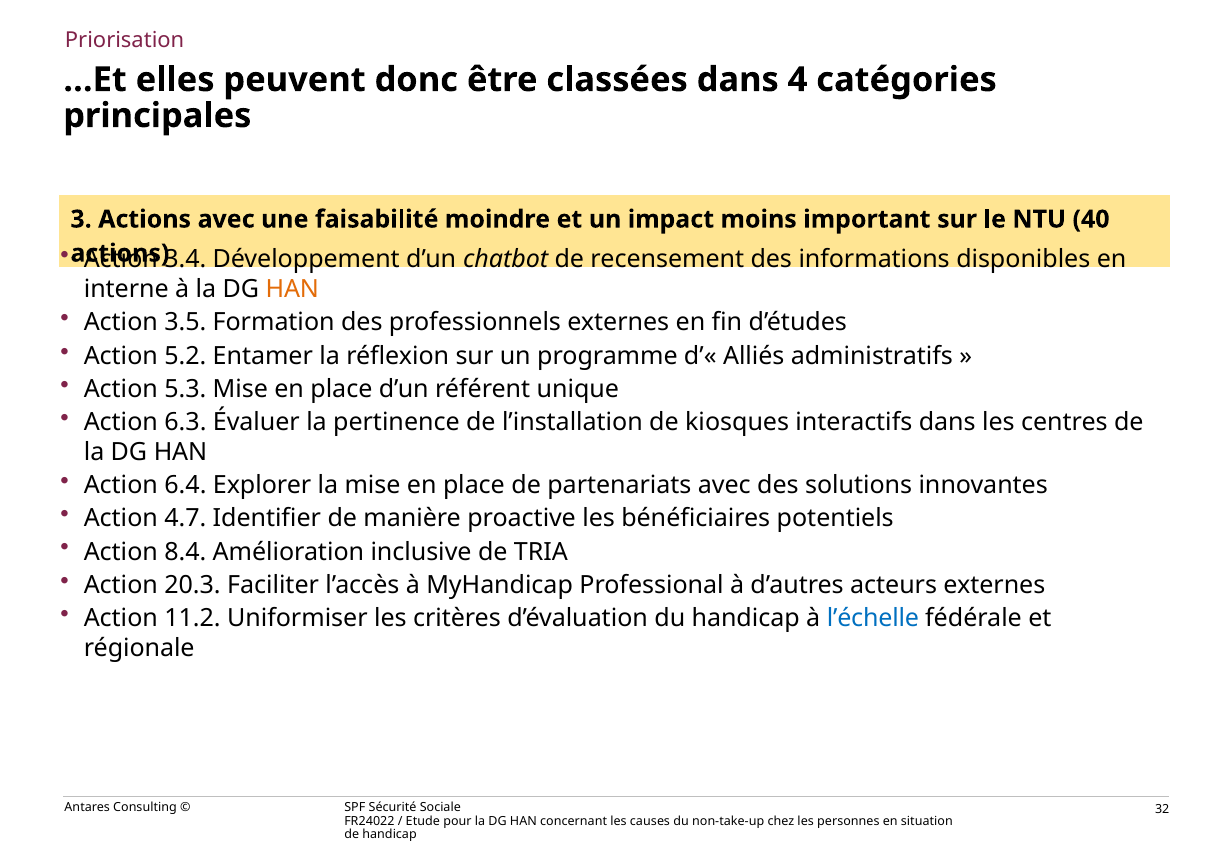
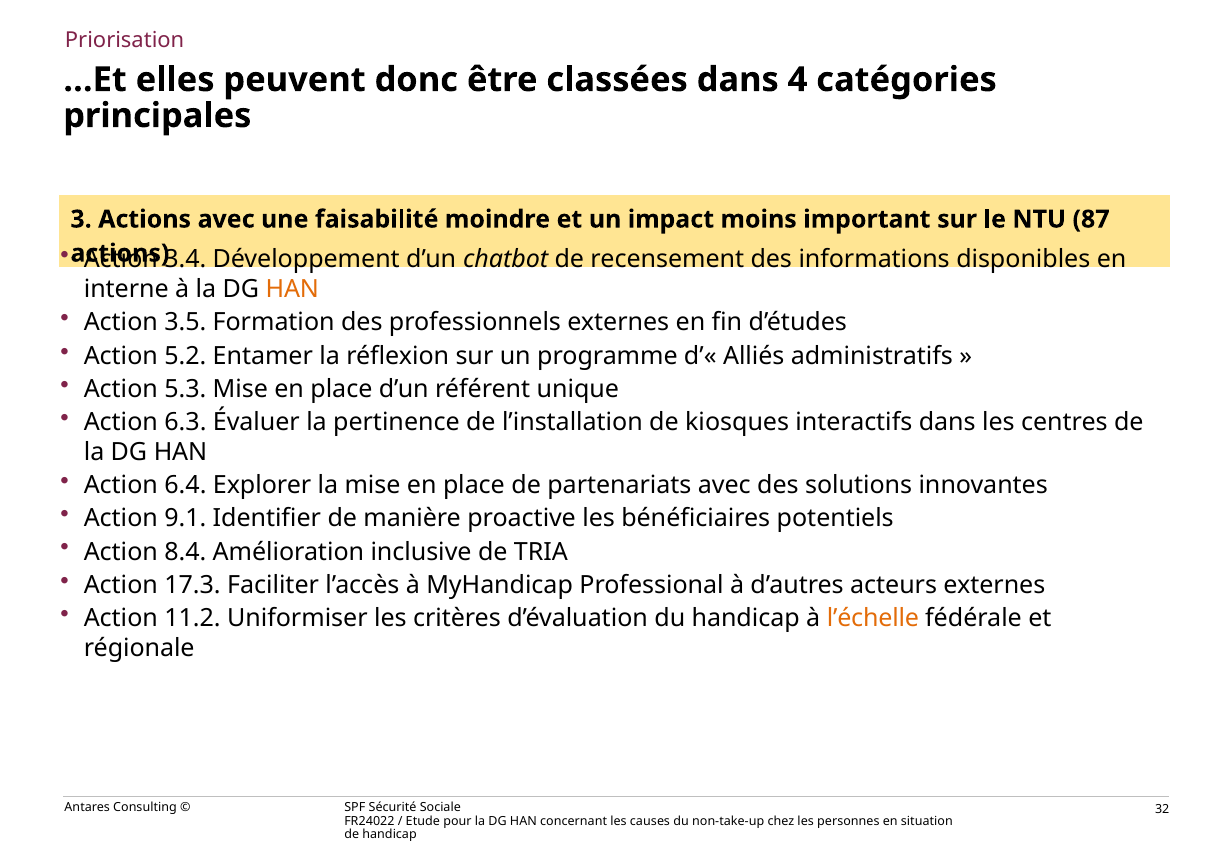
40: 40 -> 87 (1091, 219)
4.7: 4.7 -> 9.1 (185, 519)
20.3: 20.3 -> 17.3 (192, 585)
l’échelle colour: blue -> orange (873, 619)
